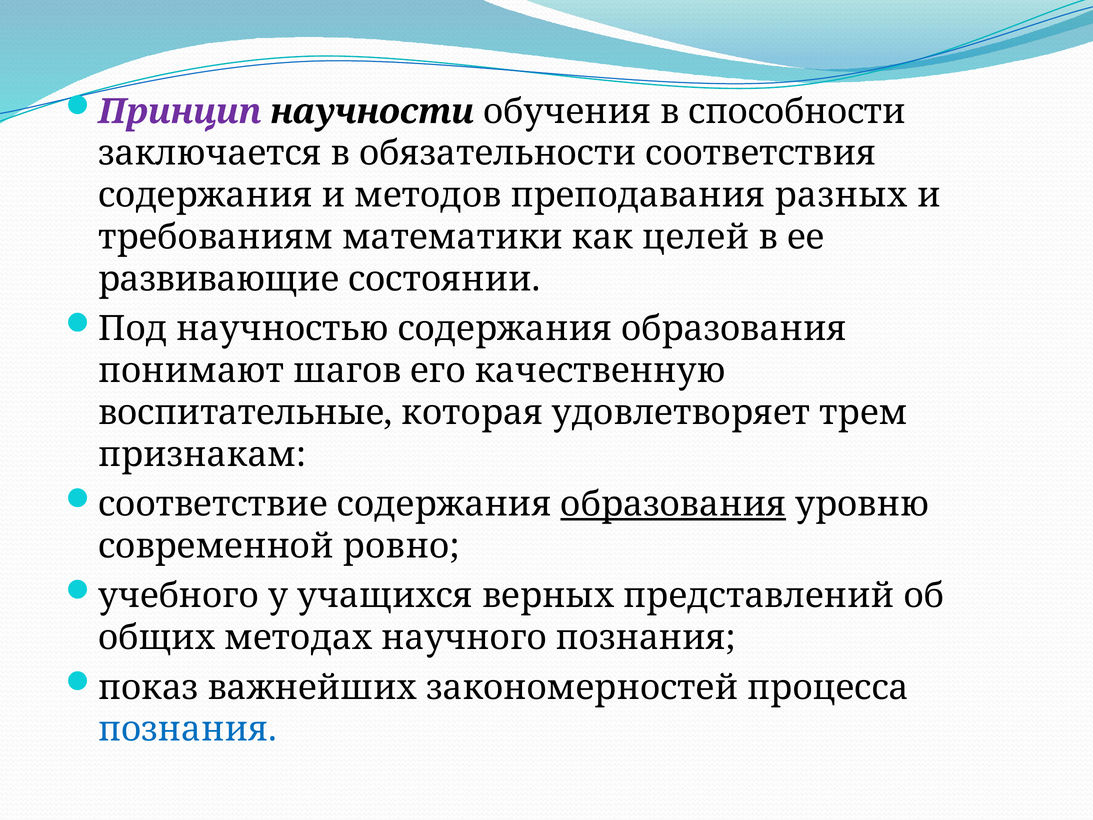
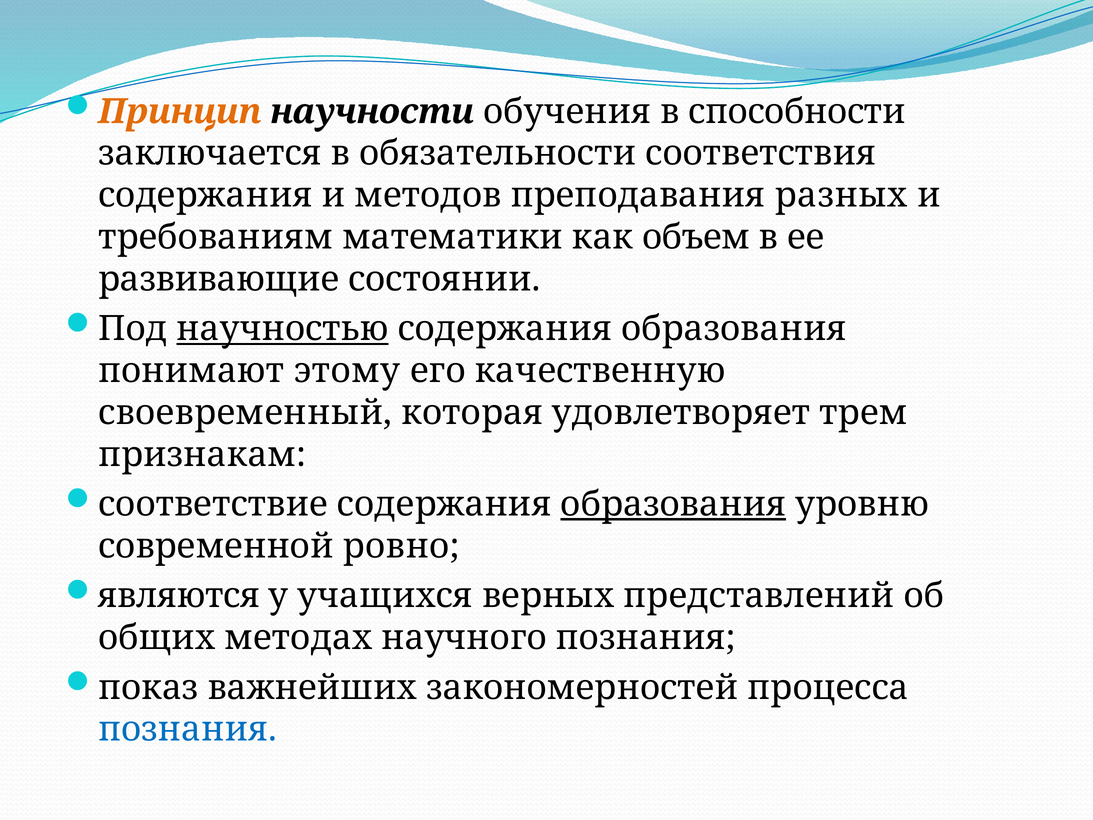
Принцип colour: purple -> orange (180, 112)
целей: целей -> объем (696, 237)
научностью underline: none -> present (282, 329)
шагов: шагов -> этому (347, 371)
воспитательные: воспитательные -> своевременный (245, 413)
учебного: учебного -> являются (179, 596)
